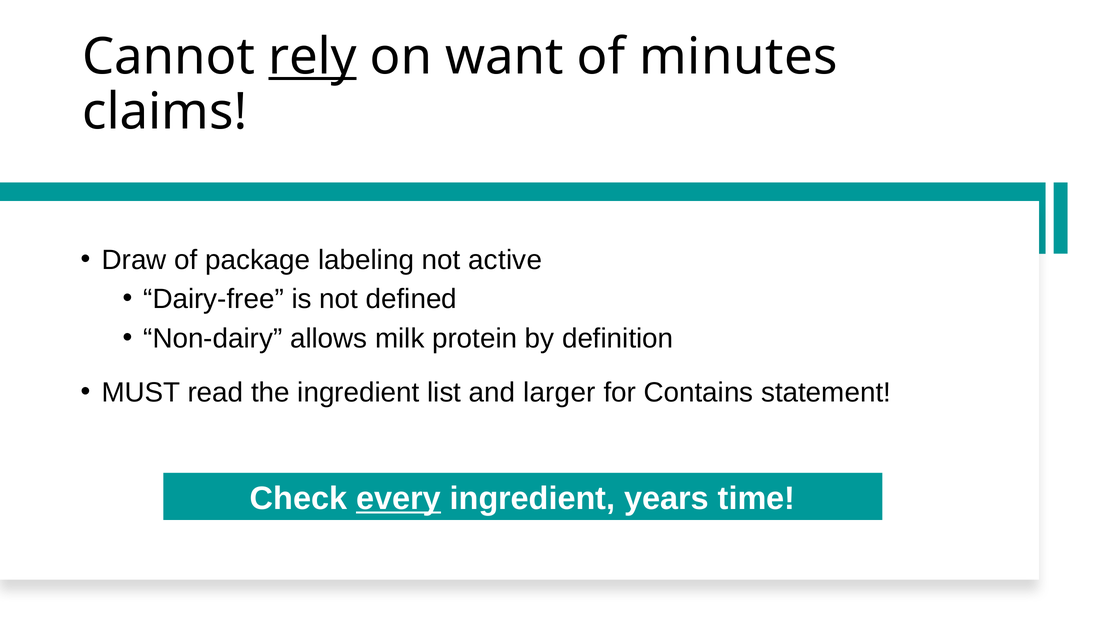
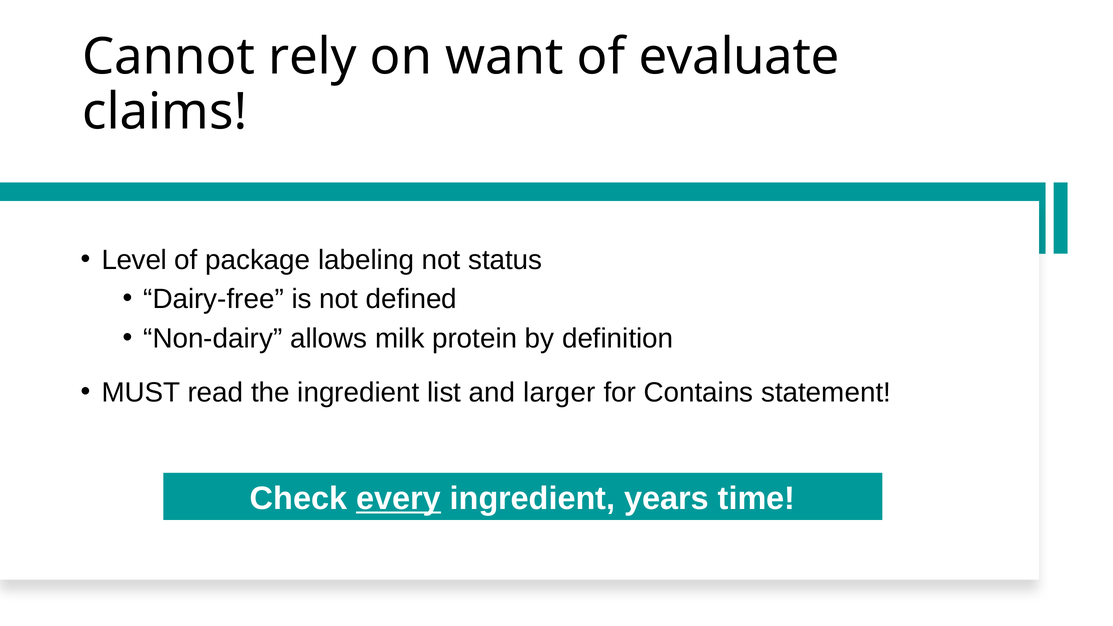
rely underline: present -> none (313, 57)
minutes: minutes -> evaluate (739, 57)
Draw: Draw -> Level (134, 260)
active: active -> status (505, 260)
